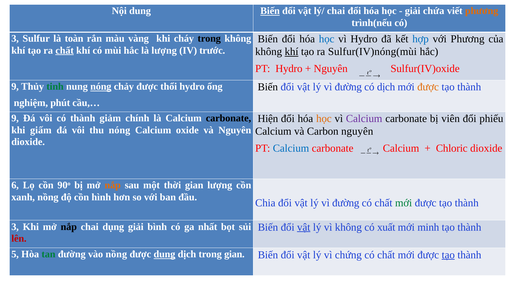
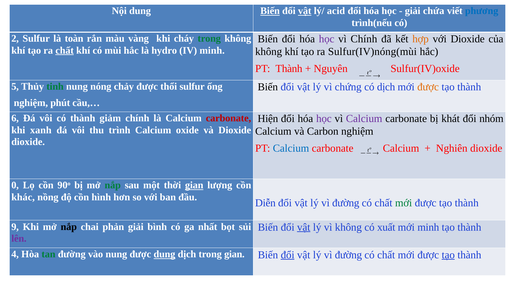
vật underline: none -> present (305, 11)
lý/ chai: chai -> acid (336, 11)
phương colour: orange -> blue (482, 11)
3: 3 -> 2 (15, 38)
trong colour: black -> green (209, 38)
học colour: blue -> purple (327, 39)
vì Hydro: Hydro -> Chính (364, 39)
hợp colour: blue -> orange (421, 39)
với Phương: Phương -> Dioxide (468, 39)
là lượng: lượng -> hydro (164, 50)
IV trước: trước -> minh (212, 50)
khí underline: present -> none (292, 52)
PT Hydro: Hydro -> Thành (289, 69)
9: 9 -> 5 (15, 86)
nóng underline: present -> none (101, 86)
thổi hydro: hydro -> sulfur (192, 86)
đường: đường -> chứng (348, 87)
9: 9 -> 6 (15, 118)
carbonate colour: black -> red (228, 118)
học colour: orange -> purple (324, 119)
viên: viên -> khát (451, 119)
phiếu: phiếu -> nhóm (491, 119)
giấm: giấm -> xanh (41, 130)
thu nóng: nóng -> trình (120, 130)
và Nguyên: Nguyên -> Dioxide (235, 130)
Carbon nguyên: nguyên -> nghiệm (357, 131)
Chloric: Chloric -> Nghiên (452, 148)
6: 6 -> 0 (15, 185)
nắp colour: orange -> green (113, 185)
gian underline: none -> present (194, 185)
xanh: xanh -> khác (23, 197)
Chia: Chia -> Diễn (265, 203)
3: 3 -> 9 (15, 226)
dụng: dụng -> phản (113, 226)
lên colour: red -> purple (19, 238)
5: 5 -> 4 (15, 254)
vào nồng: nồng -> nung (116, 254)
đổi underline: none -> present (288, 255)
chứng: chứng -> đường (348, 255)
